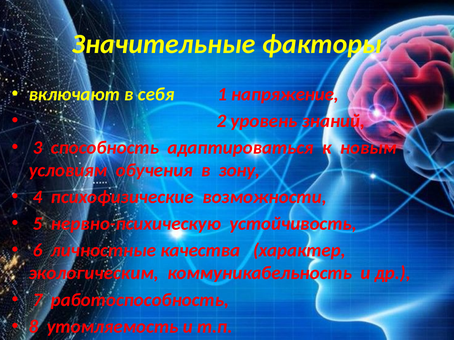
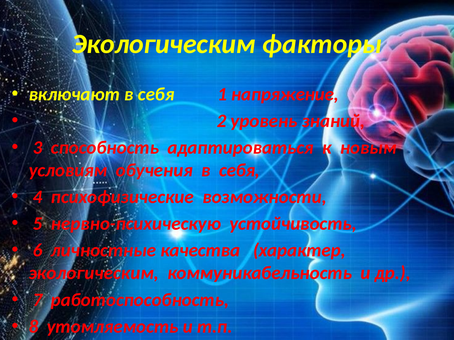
Значительные: Значительные -> Экологическим (164, 44)
обучения в зону: зону -> себя (239, 171)
